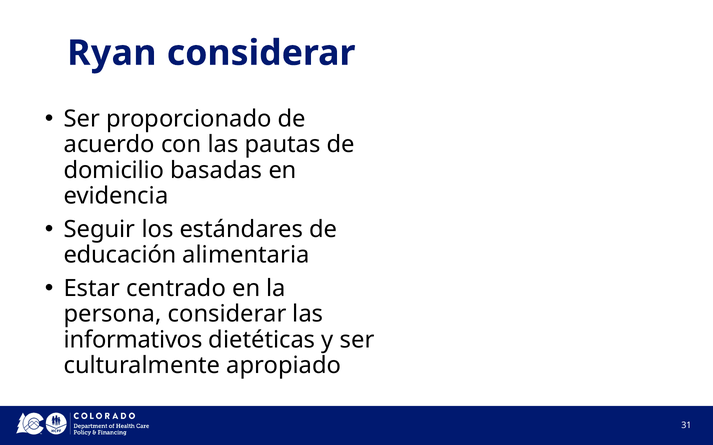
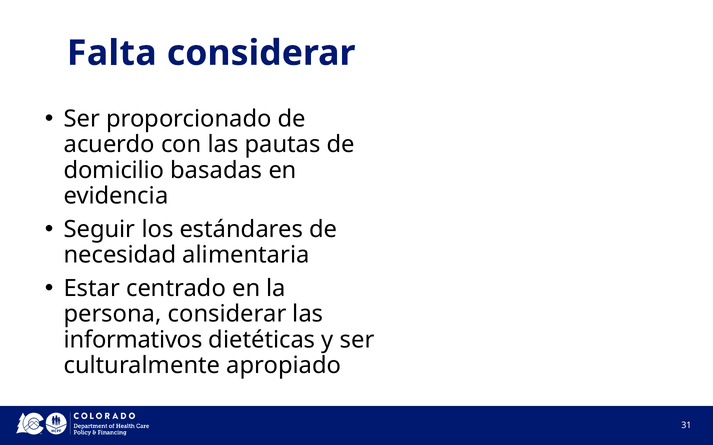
Ryan: Ryan -> Falta (112, 53)
educación: educación -> necesidad (120, 255)
